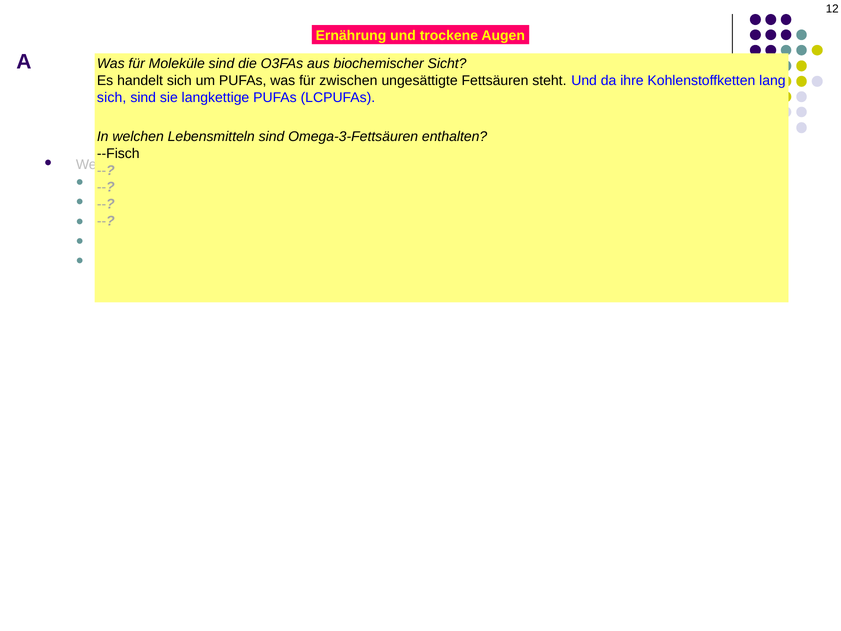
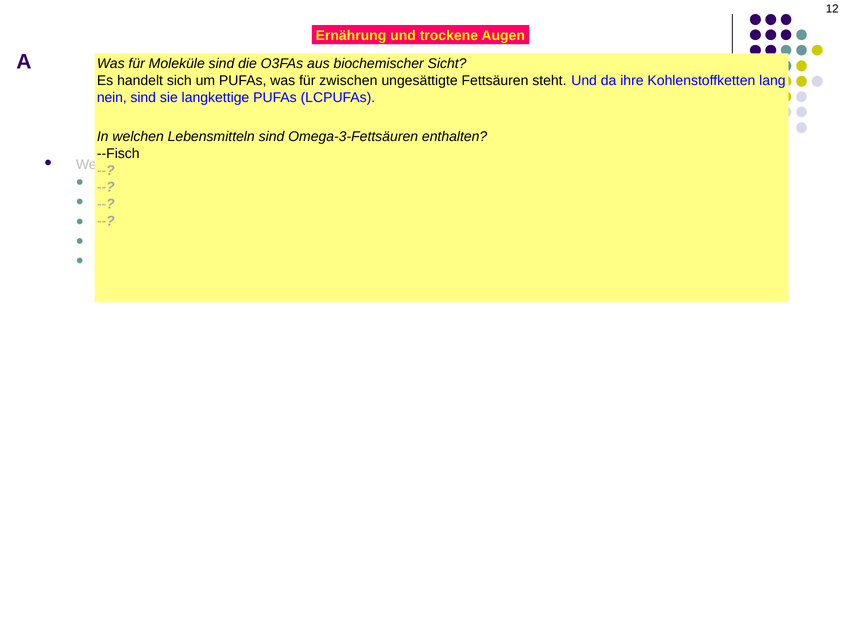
sich: sich -> nein (112, 97)
